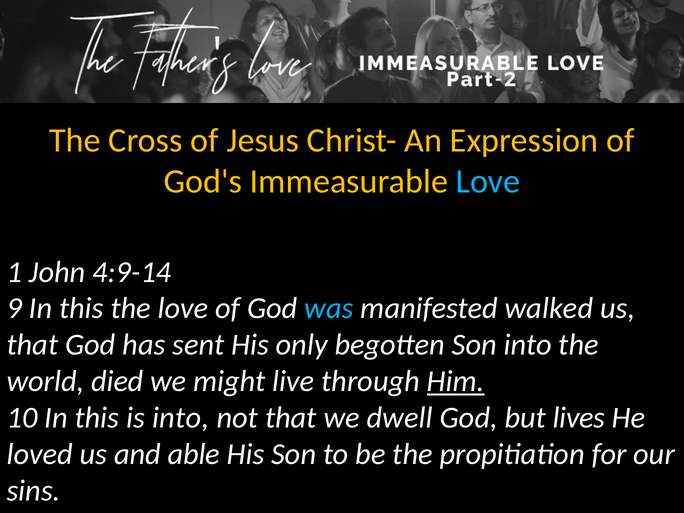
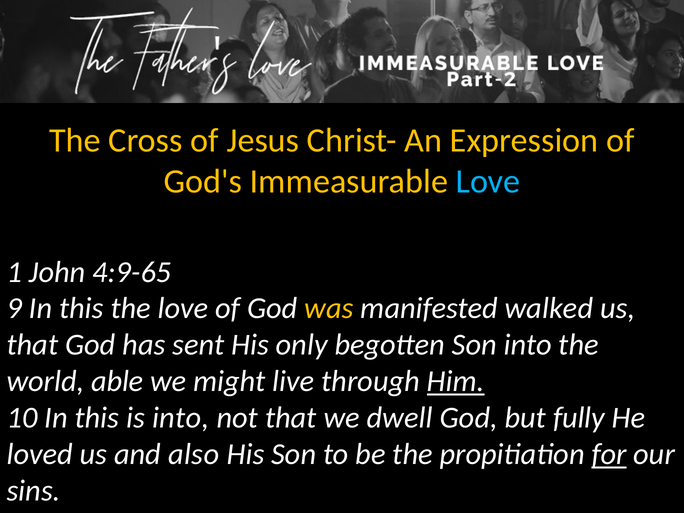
4:9-14: 4:9-14 -> 4:9-65 (132, 272)
was colour: light blue -> yellow (329, 308)
died: died -> able (117, 381)
lives: lives -> fully (579, 418)
able: able -> also (194, 454)
for underline: none -> present (609, 454)
